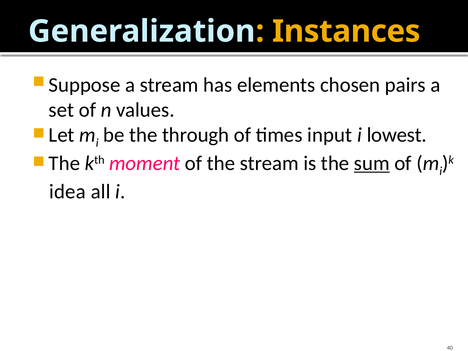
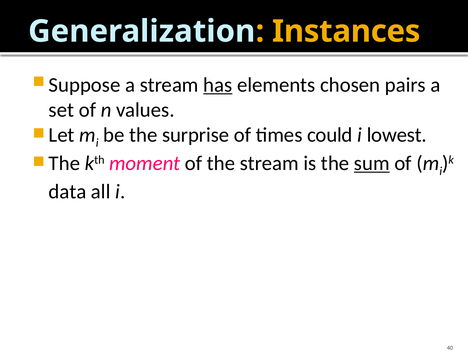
has underline: none -> present (218, 85)
through: through -> surprise (196, 135)
input: input -> could (330, 135)
idea: idea -> data (68, 192)
